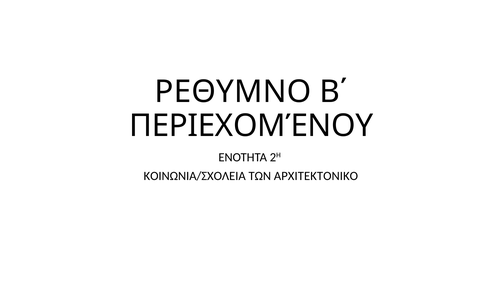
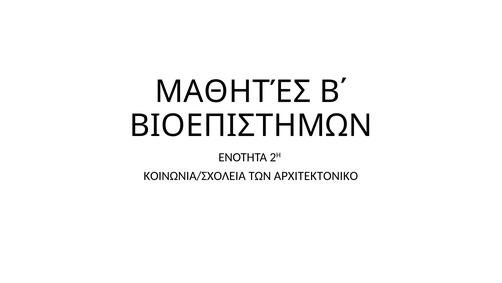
ΡΕΘΥΜΝΟ: ΡΕΘΥΜΝΟ -> ΜΑΘΗΤΈΣ (233, 92)
ΠΕΡΙΕΧΟΜΈΝΟΥ: ΠΕΡΙΕΧΟΜΈΝΟΥ -> ΒΙΟΕΠΙΣΤΗΜΩΝ (251, 125)
